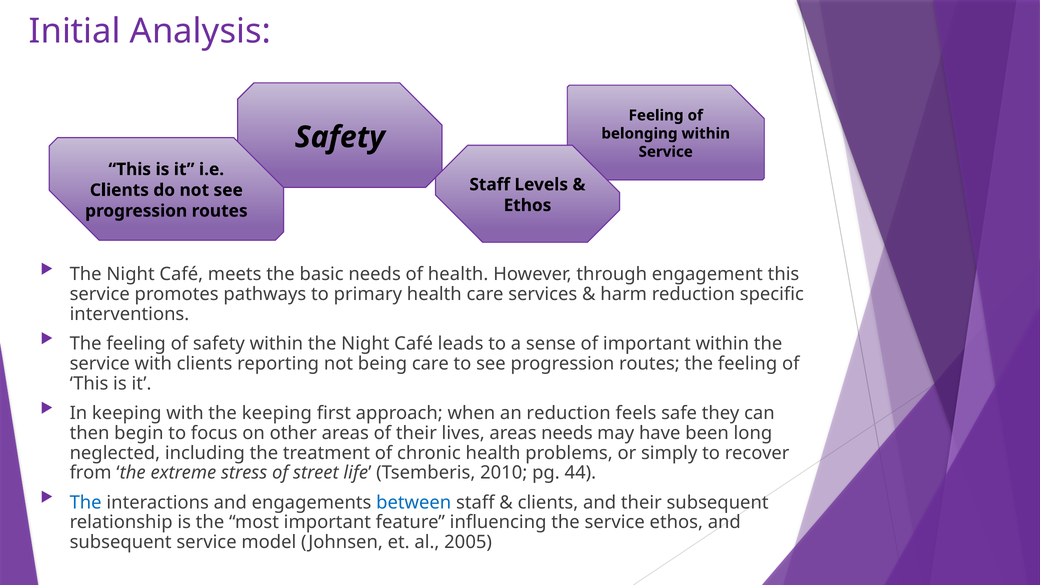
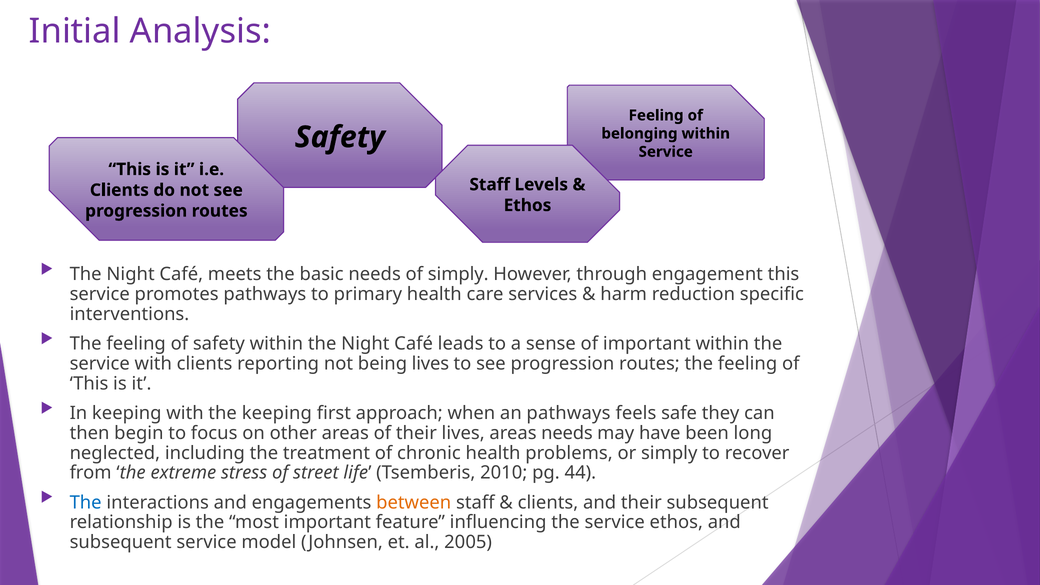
of health: health -> simply (458, 274)
being care: care -> lives (430, 364)
an reduction: reduction -> pathways (569, 413)
between colour: blue -> orange (414, 502)
